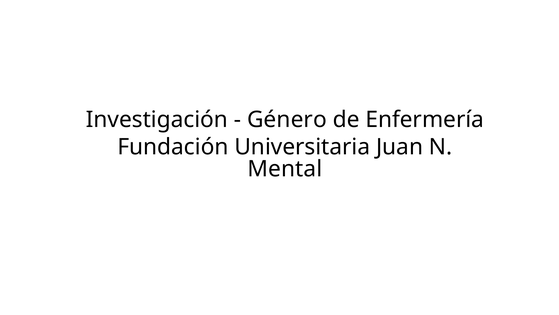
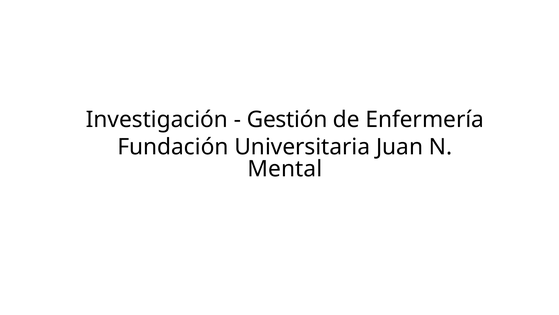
Género: Género -> Gestión (287, 119)
